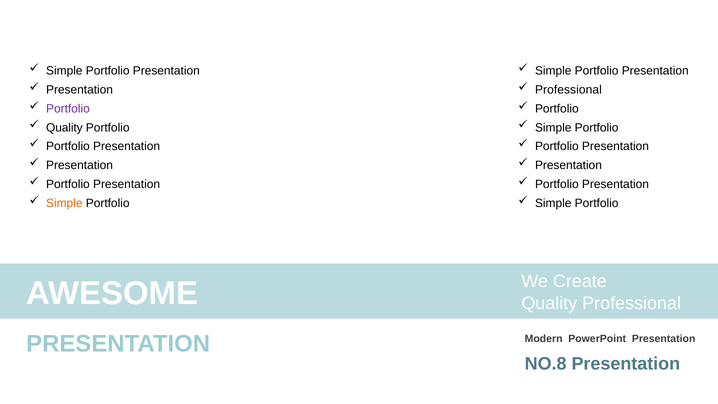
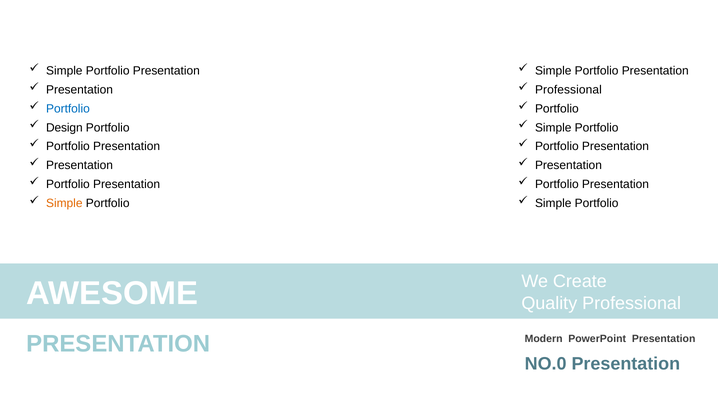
Portfolio colour: purple -> blue (68, 109)
Quality: Quality -> Design (64, 128)
NO.8: NO.8 -> NO.0 (546, 364)
